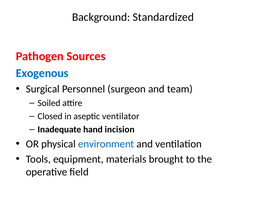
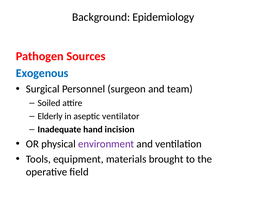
Standardized: Standardized -> Epidemiology (163, 17)
Closed: Closed -> Elderly (50, 116)
environment colour: blue -> purple (106, 144)
